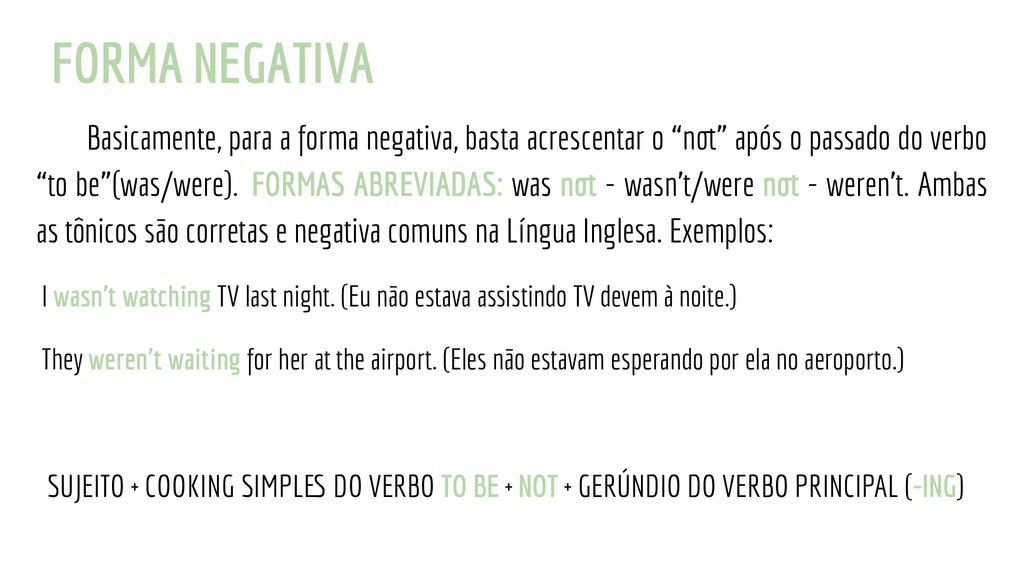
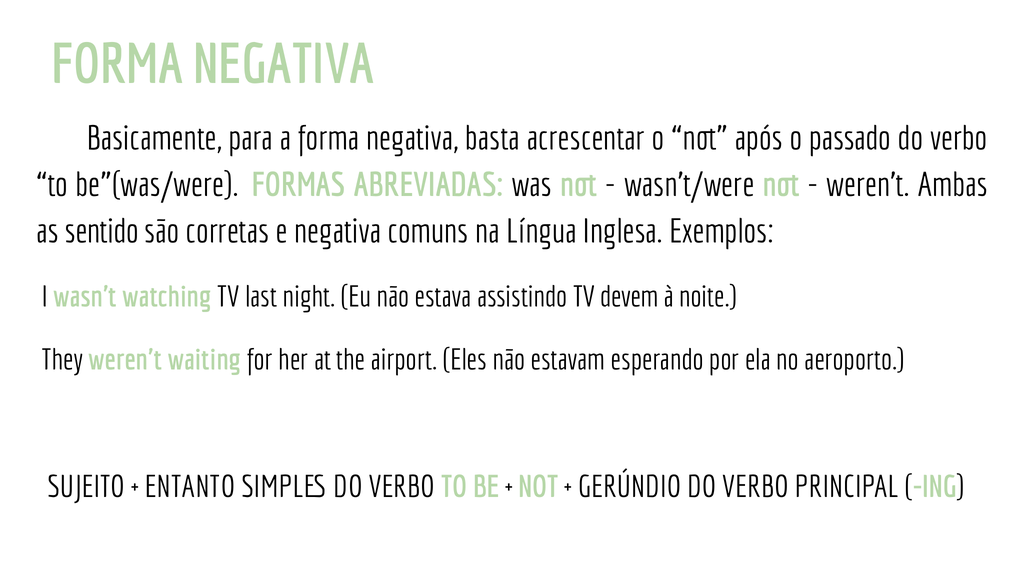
tônicos: tônicos -> sentido (102, 232)
COOKING: COOKING -> ENTANTO (190, 488)
